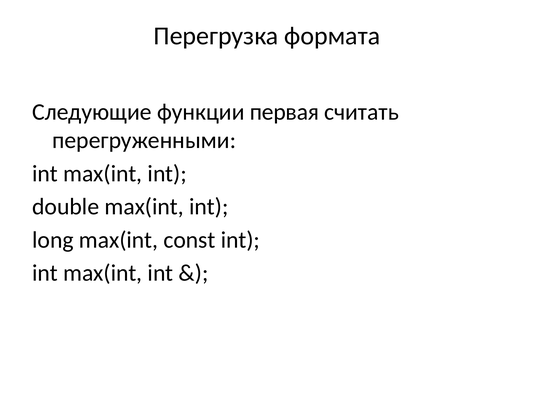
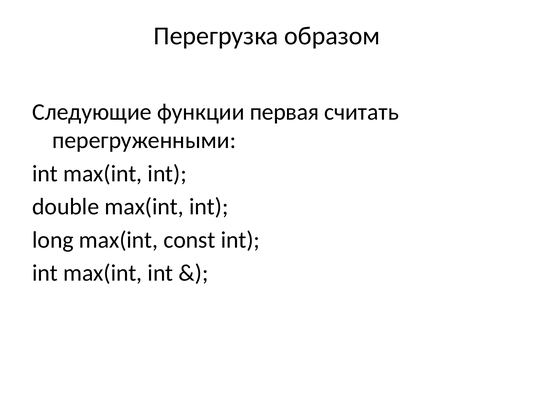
формата: формата -> образом (332, 36)
